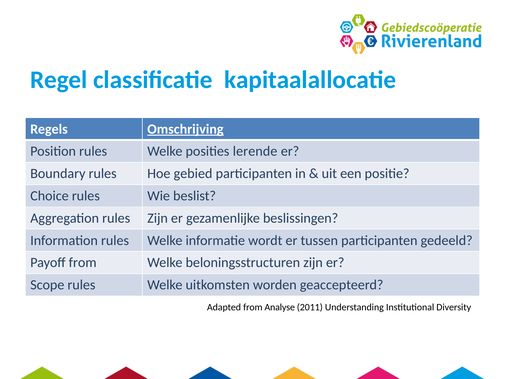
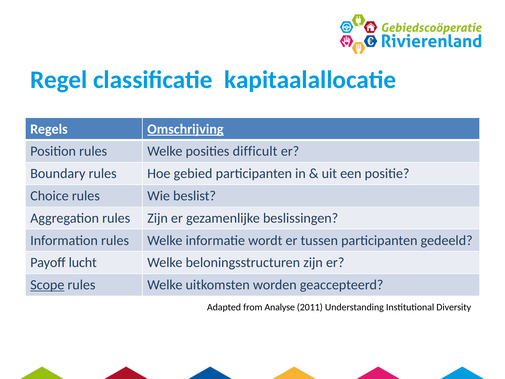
lerende: lerende -> difficult (255, 151)
Payoff from: from -> lucht (83, 262)
Scope underline: none -> present (47, 285)
